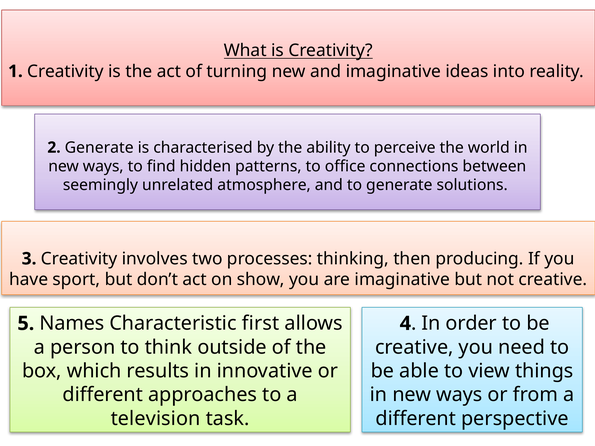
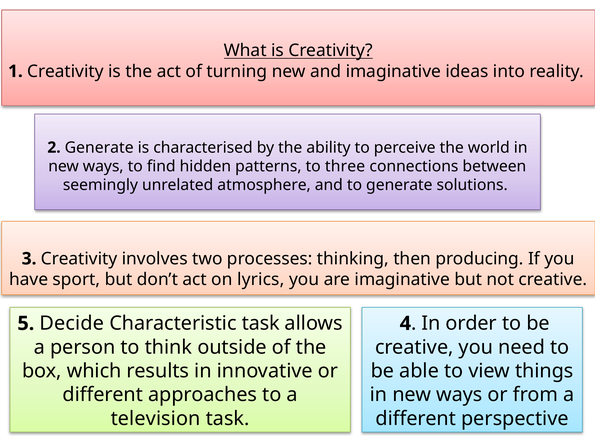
office: office -> three (345, 166)
show: show -> lyrics (261, 280)
Names: Names -> Decide (72, 324)
Characteristic first: first -> task (261, 324)
